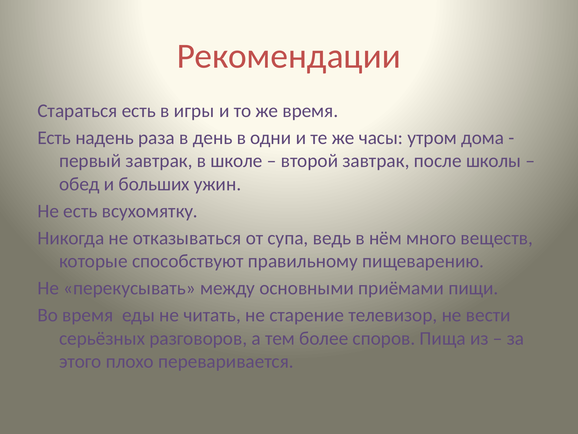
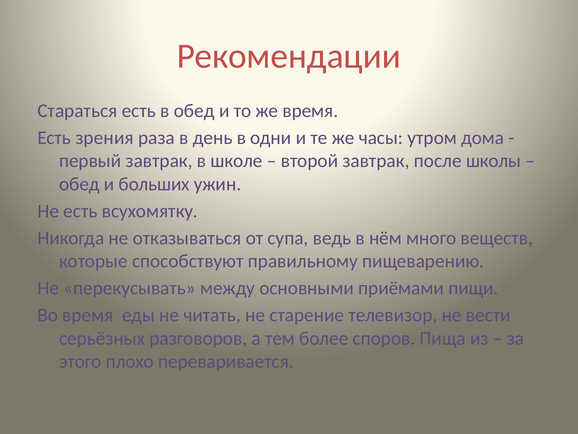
в игры: игры -> обед (194, 111)
надень: надень -> зрения (105, 138)
